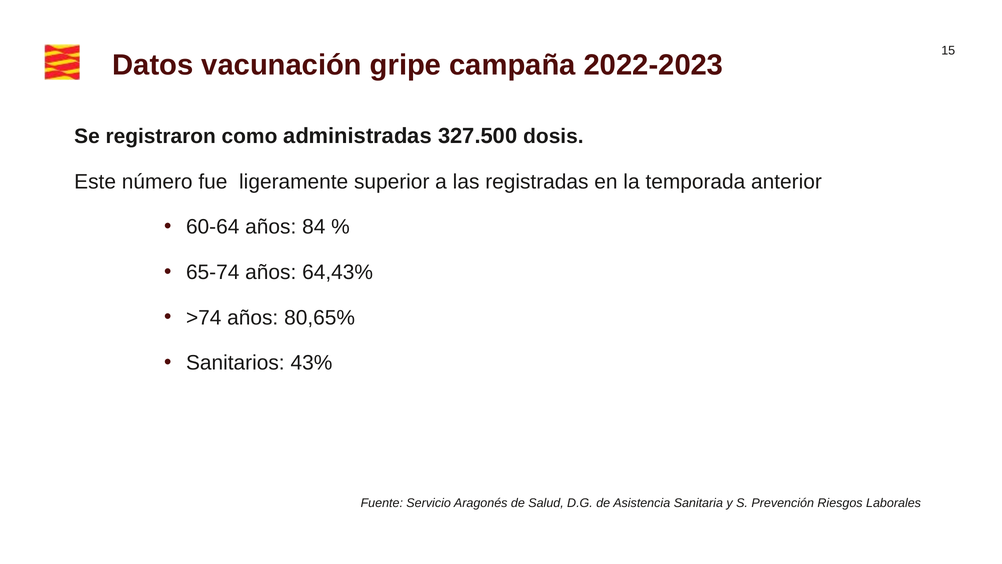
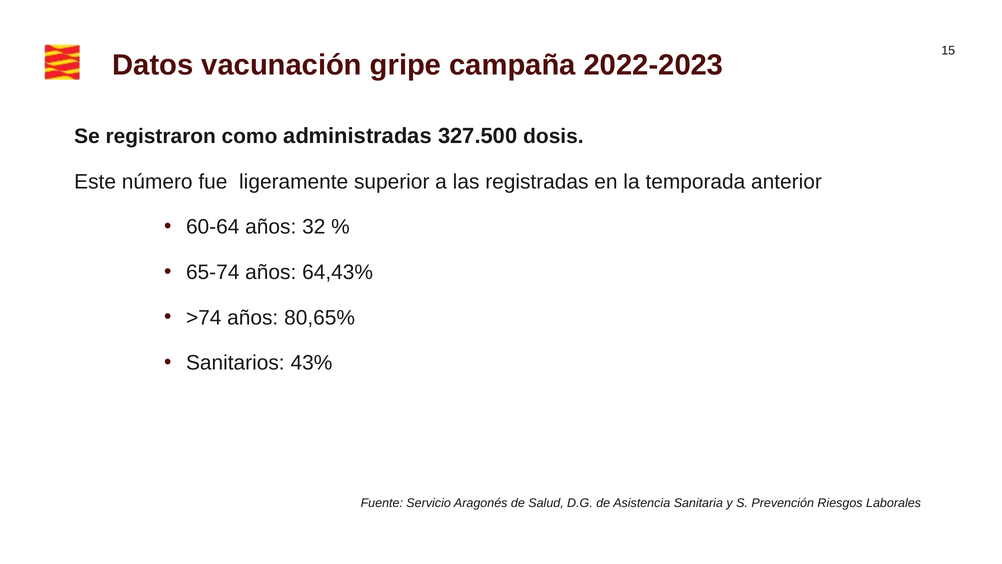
84: 84 -> 32 (314, 227)
